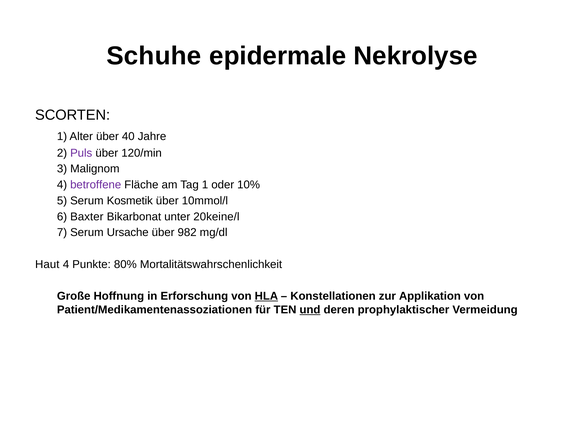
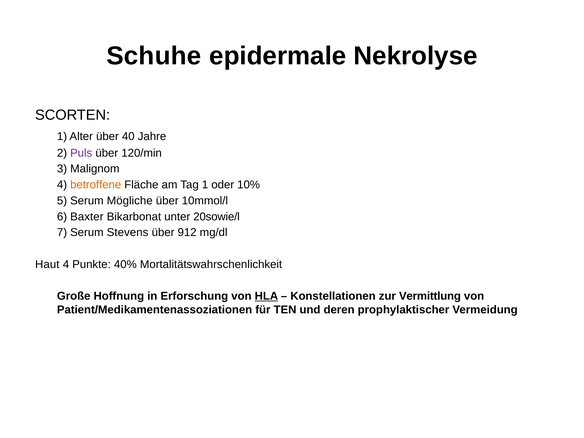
betroffene colour: purple -> orange (96, 185)
Kosmetik: Kosmetik -> Mögliche (130, 201)
20keine/l: 20keine/l -> 20sowie/l (217, 217)
Ursache: Ursache -> Stevens (128, 233)
982: 982 -> 912 (187, 233)
80%: 80% -> 40% (125, 264)
Applikation: Applikation -> Vermittlung (430, 296)
und underline: present -> none (310, 310)
